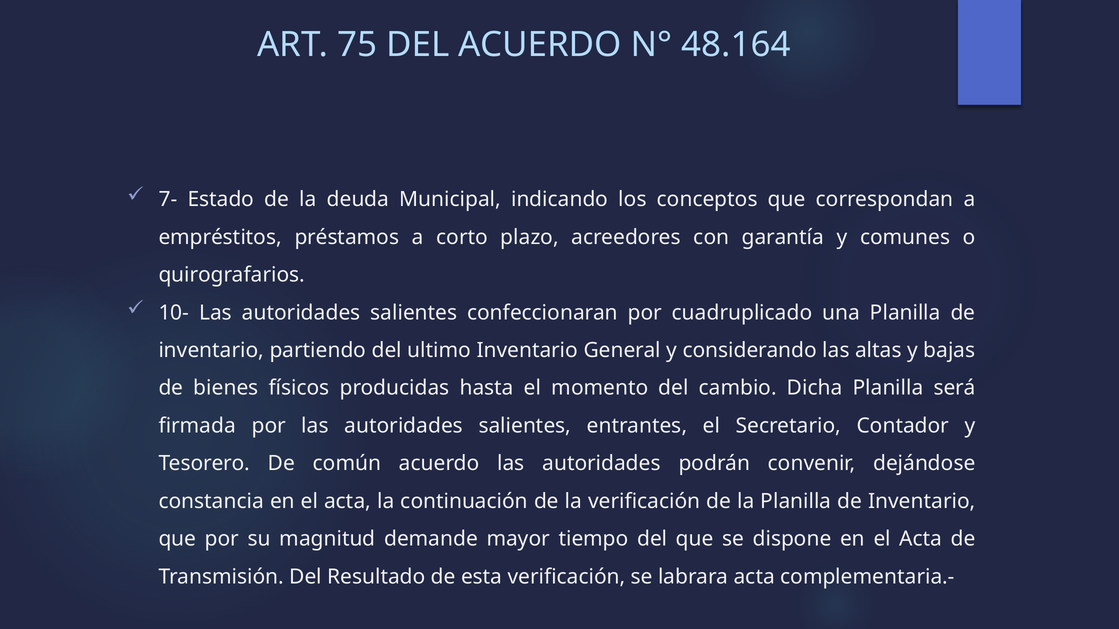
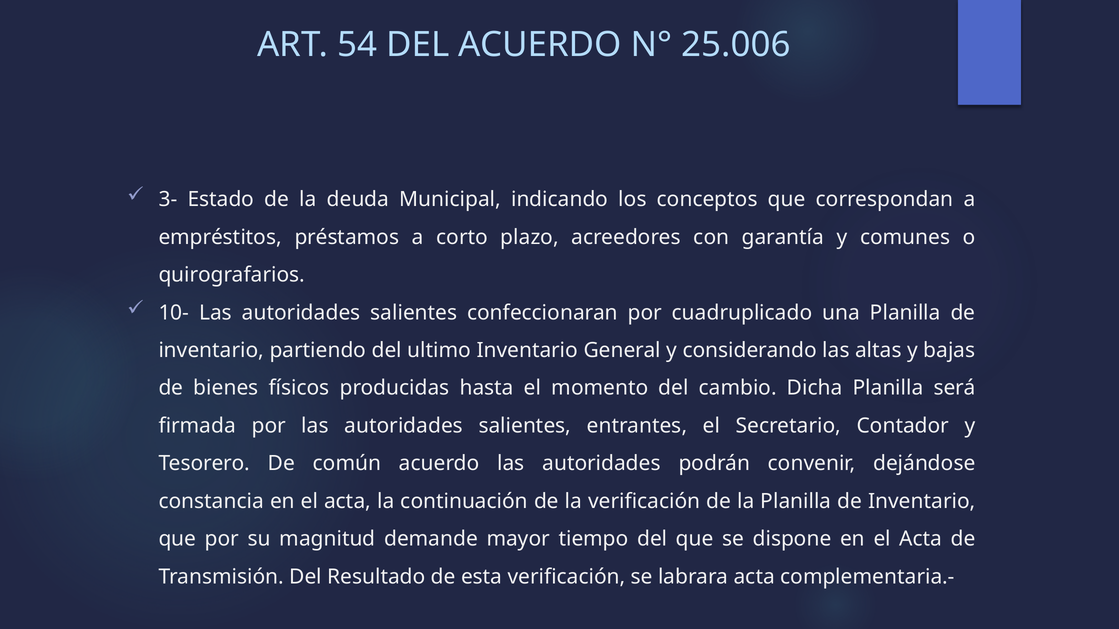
75: 75 -> 54 (357, 45)
48.164: 48.164 -> 25.006 (736, 45)
7-: 7- -> 3- (168, 200)
